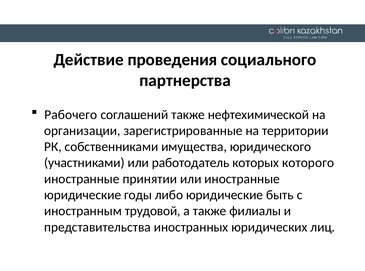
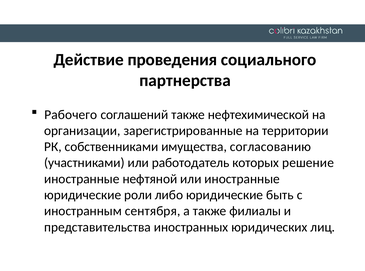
юридического: юридического -> согласованию (270, 146)
которого: которого -> решение (308, 163)
принятии: принятии -> нефтяной (150, 179)
годы: годы -> роли (138, 195)
трудовой: трудовой -> сентября (153, 211)
